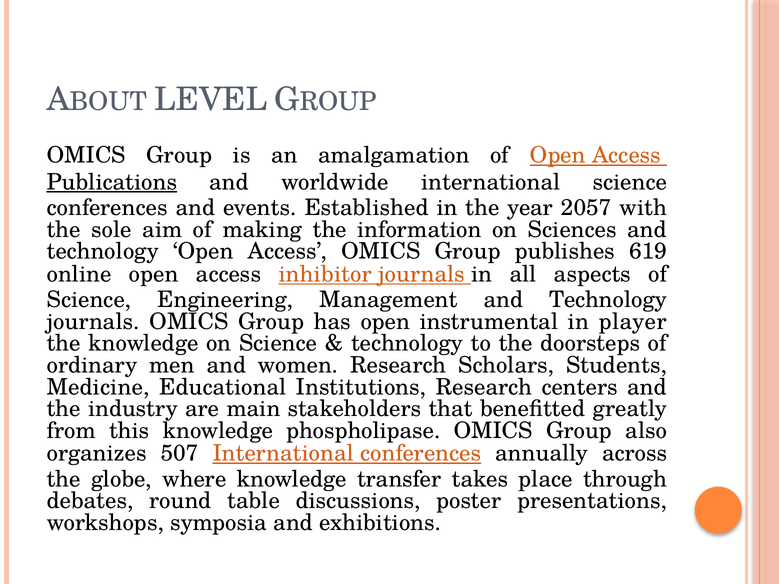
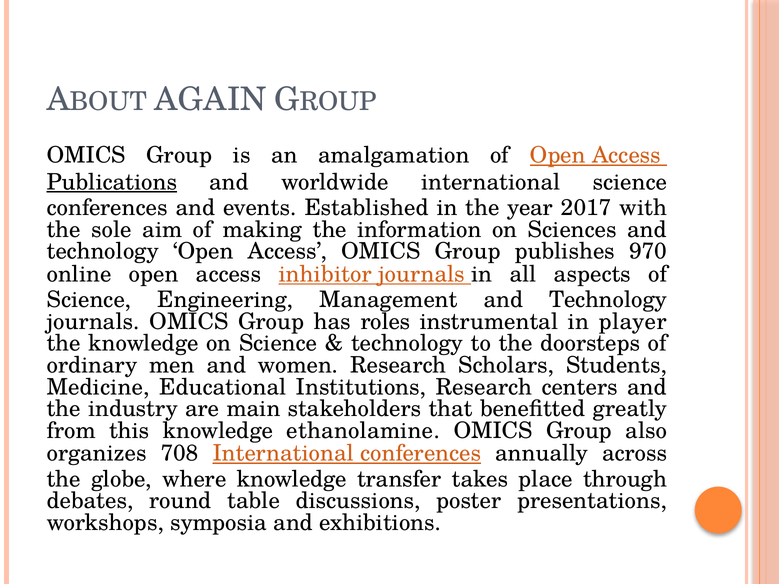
LEVEL: LEVEL -> AGAIN (211, 100)
2057: 2057 -> 2017 (586, 208)
619: 619 -> 970 (648, 252)
has open: open -> roles (385, 322)
phospholipase: phospholipase -> ethanolamine (363, 431)
507: 507 -> 708 (180, 454)
